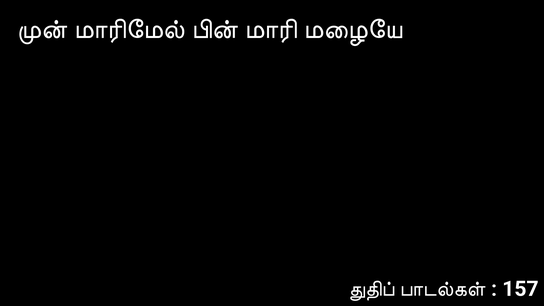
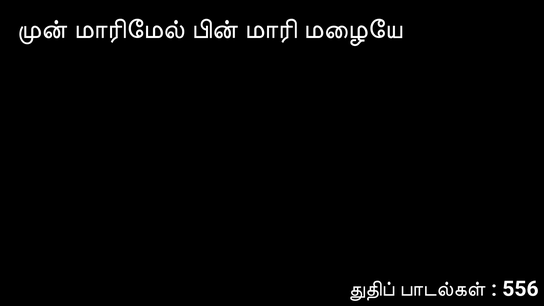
157: 157 -> 556 (520, 289)
